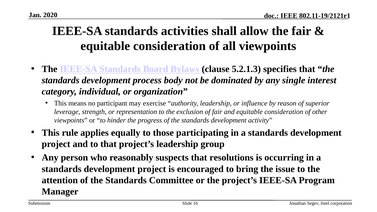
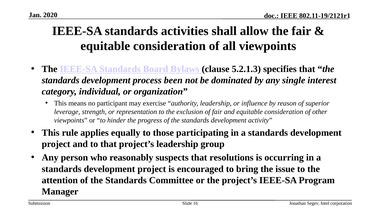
body: body -> been (173, 80)
